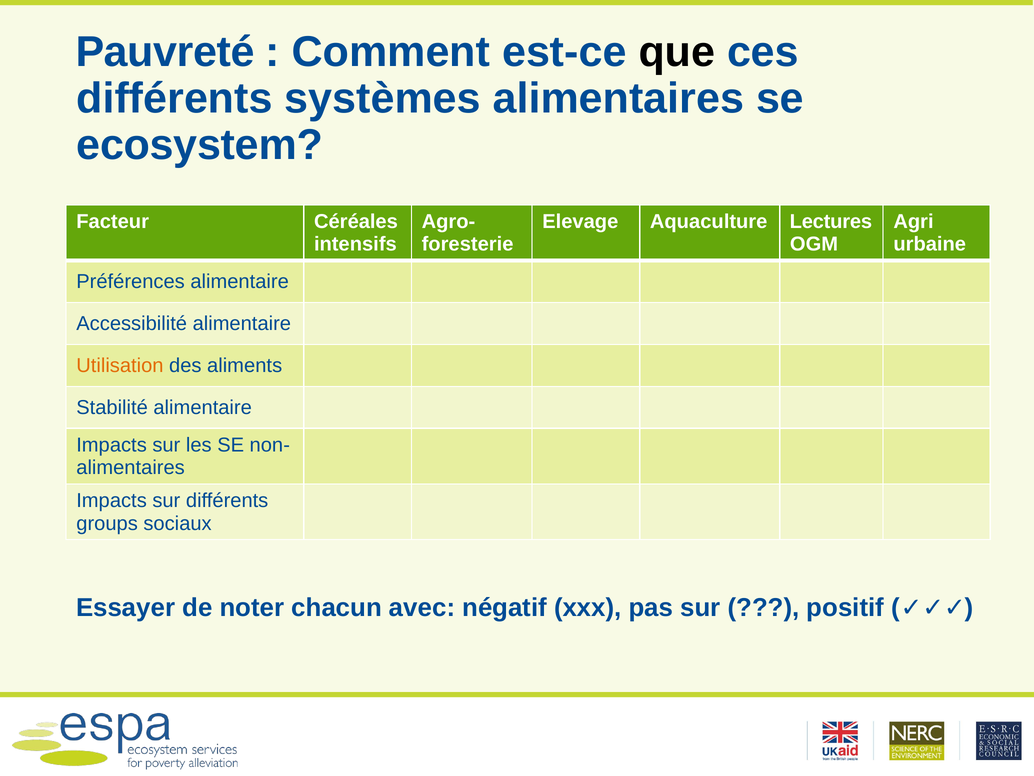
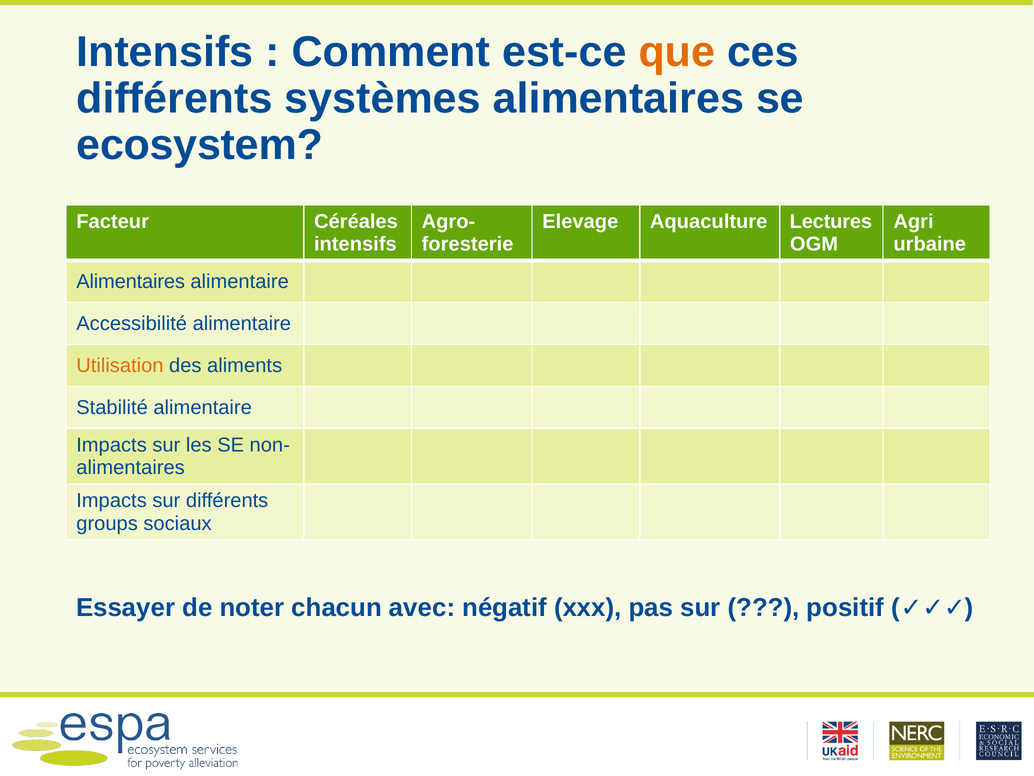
Pauvreté: Pauvreté -> Intensifs (165, 52)
que colour: black -> orange (677, 52)
Préférences: Préférences -> Alimentaires (131, 282)
